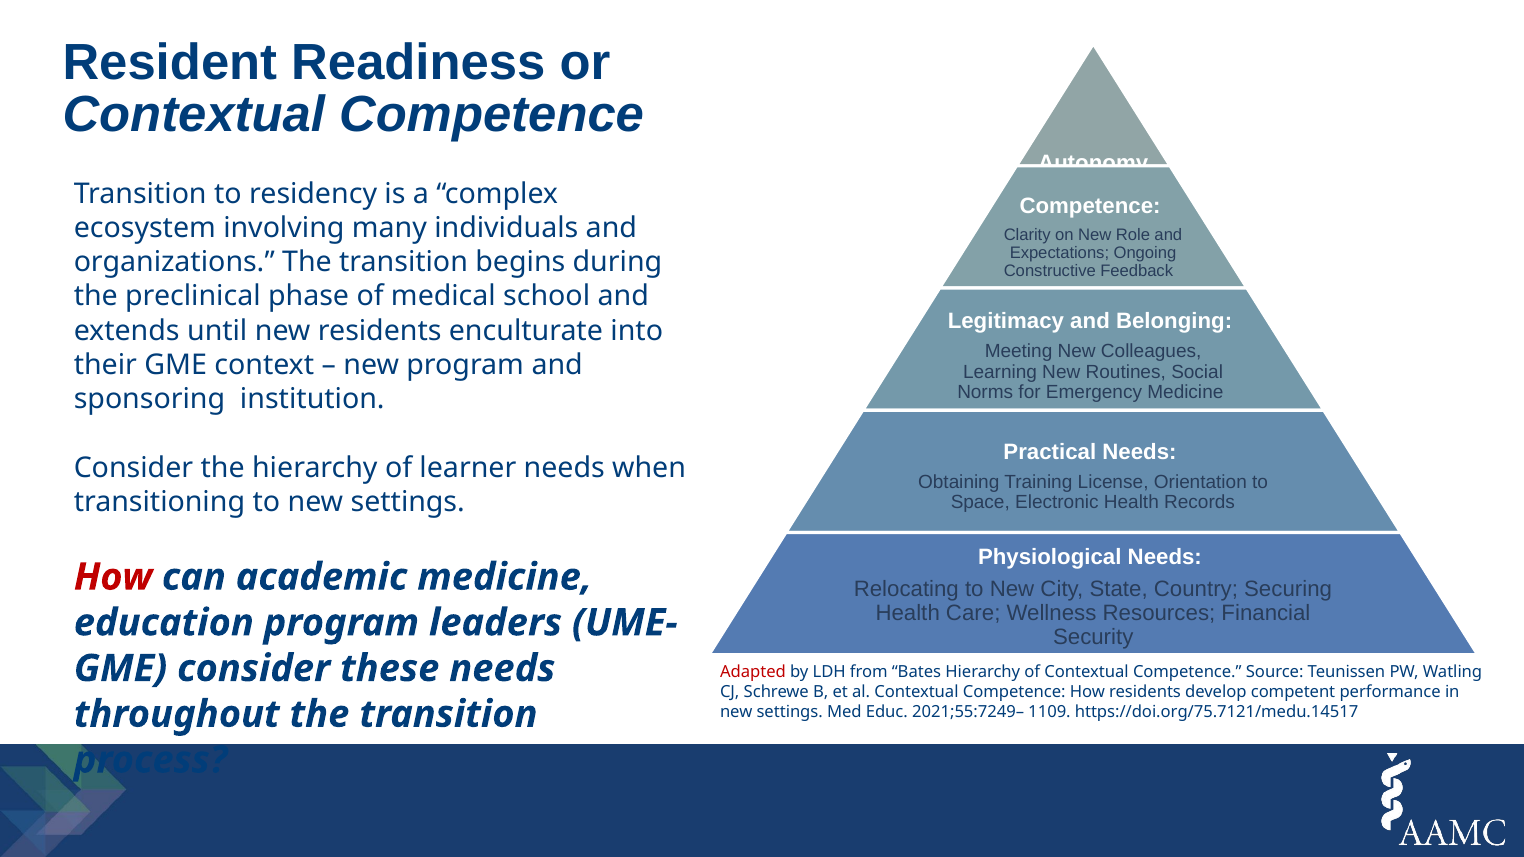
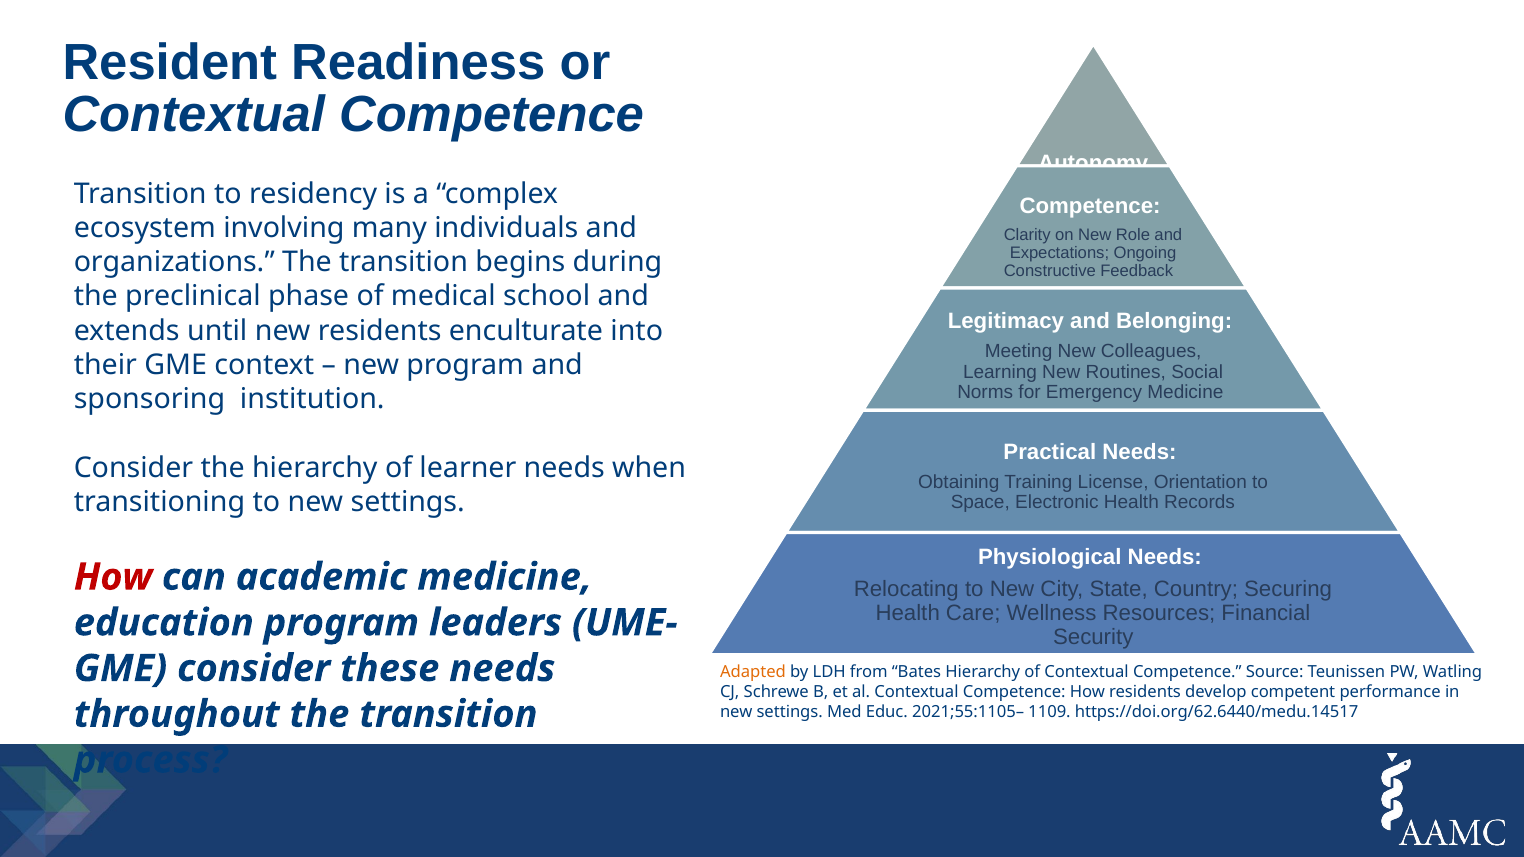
Adapted colour: red -> orange (753, 672)
2021;55:7249–: 2021;55:7249– -> 2021;55:1105– (968, 712)
https://doi.org/75.7121/medu.14517: https://doi.org/75.7121/medu.14517 -> https://doi.org/62.6440/medu.14517 (1217, 712)
